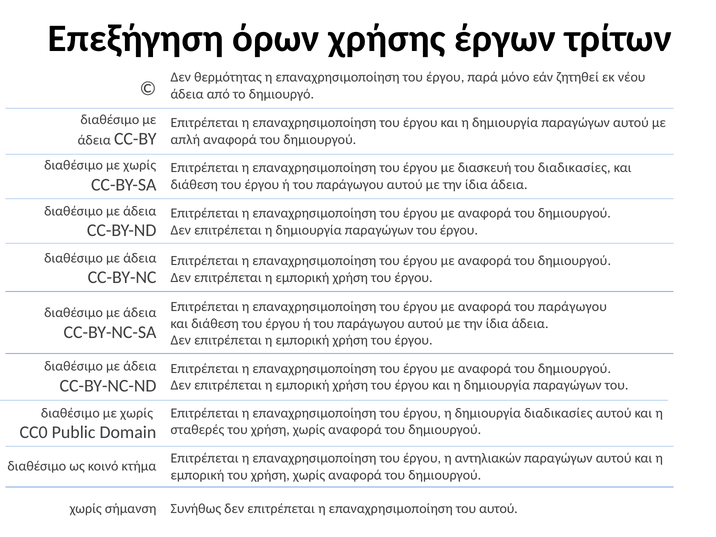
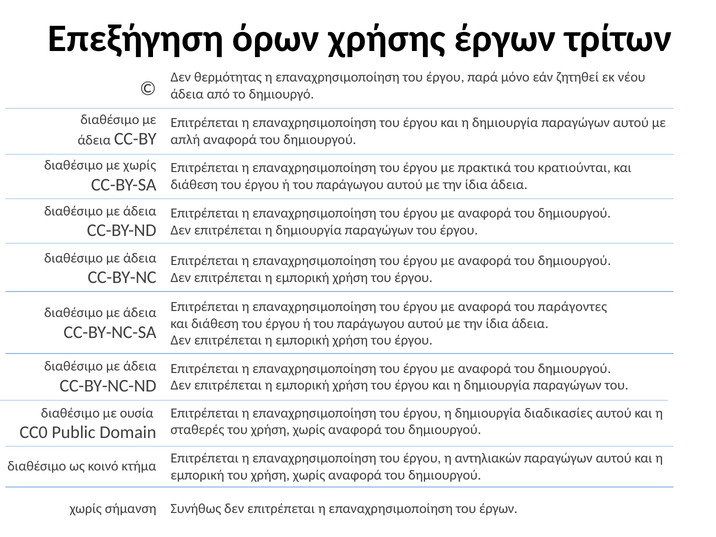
διασκευή: διασκευή -> πρακτικά (485, 168)
του διαδικασίες: διαδικασίες -> κρατιούνται (574, 168)
αναφορά του παράγωγου: παράγωγου -> παράγοντες (573, 307)
χωρίς: χωρίς -> ουσία (137, 413)
του αυτού: αυτού -> έργων (498, 509)
